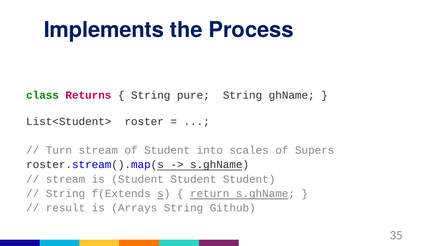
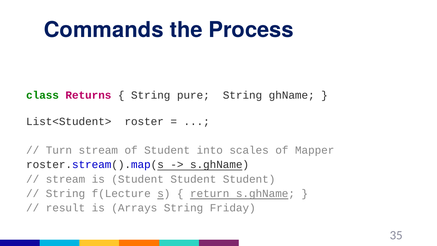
Implements: Implements -> Commands (104, 30)
Supers: Supers -> Mapper (315, 150)
f(Extends: f(Extends -> f(Lecture (121, 193)
Github: Github -> Friday (233, 208)
